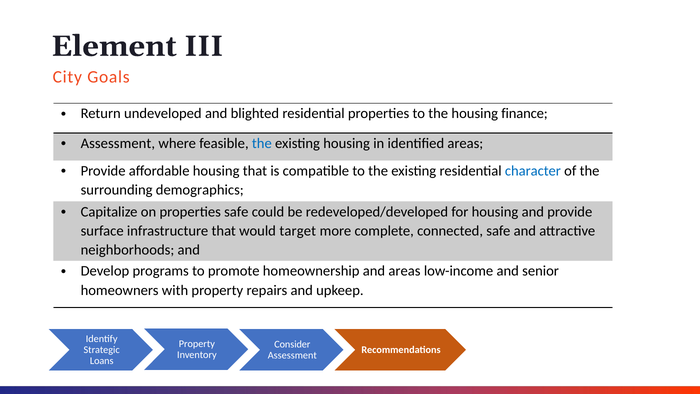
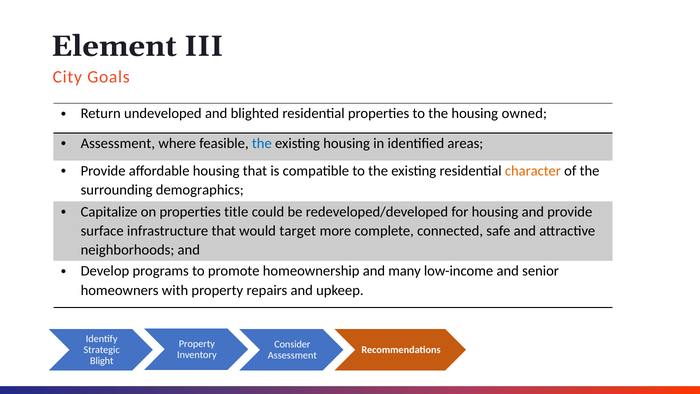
finance: finance -> owned (524, 114)
character colour: blue -> orange (533, 171)
properties safe: safe -> title (236, 212)
and areas: areas -> many (405, 271)
Loans: Loans -> Blight (102, 361)
